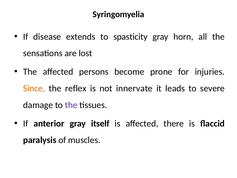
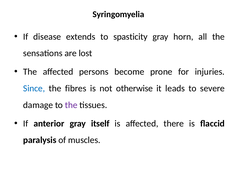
Since colour: orange -> blue (34, 88)
reflex: reflex -> fibres (76, 88)
innervate: innervate -> otherwise (134, 88)
